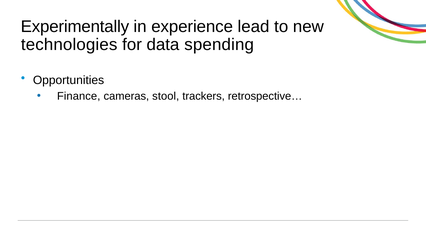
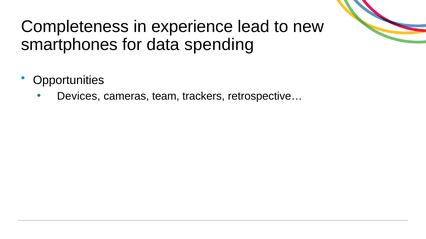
Experimentally: Experimentally -> Completeness (75, 27)
technologies: technologies -> smartphones (69, 45)
Finance: Finance -> Devices (79, 96)
stool: stool -> team (166, 96)
